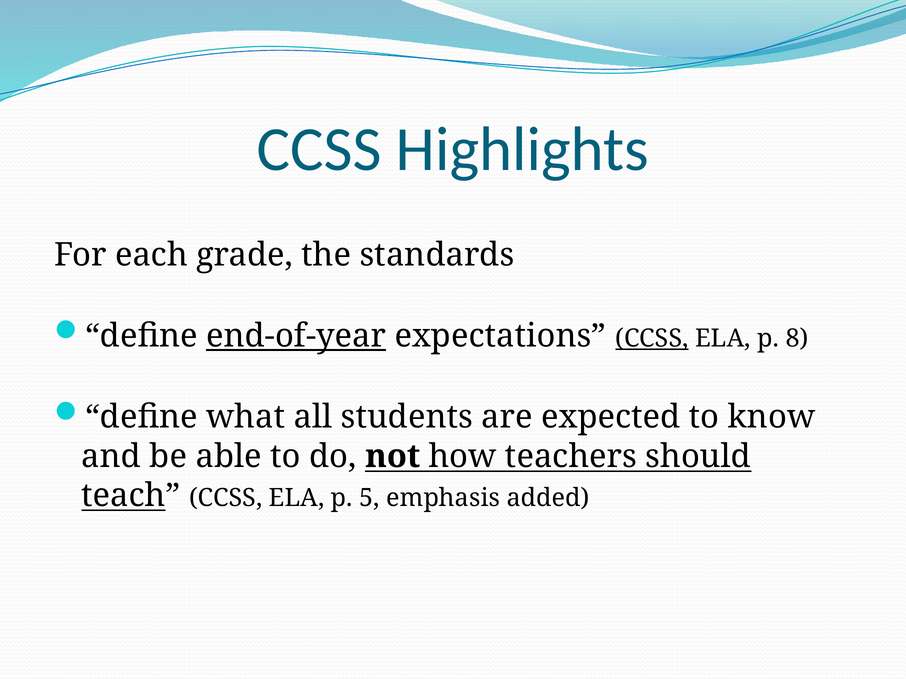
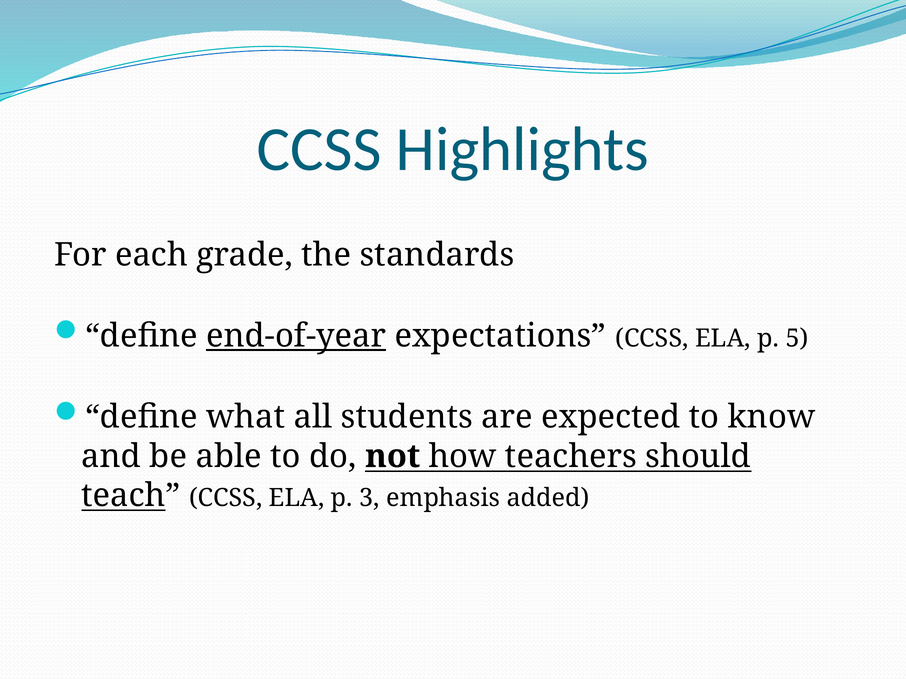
CCSS underline: present -> none (652, 339)
8: 8 -> 5 (797, 339)
5: 5 -> 3 (369, 498)
